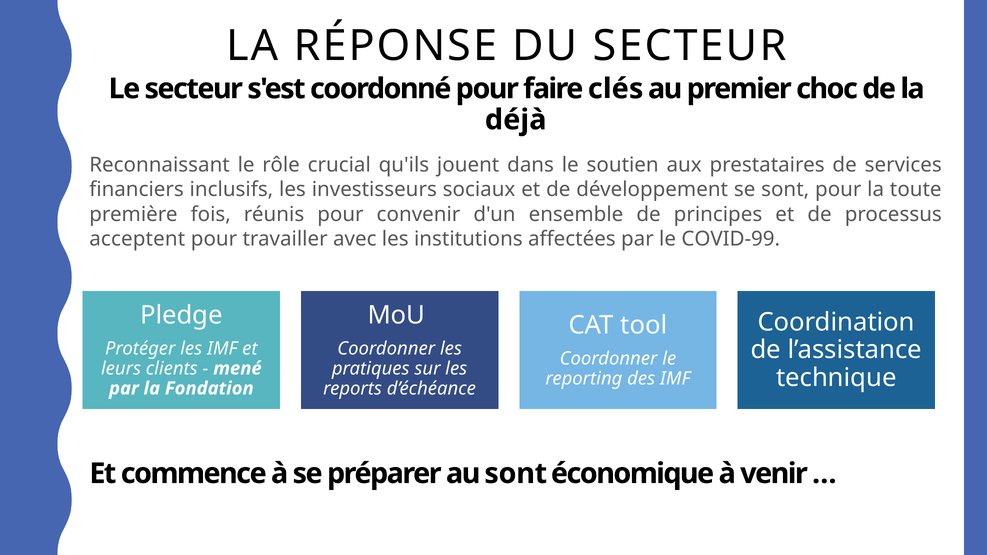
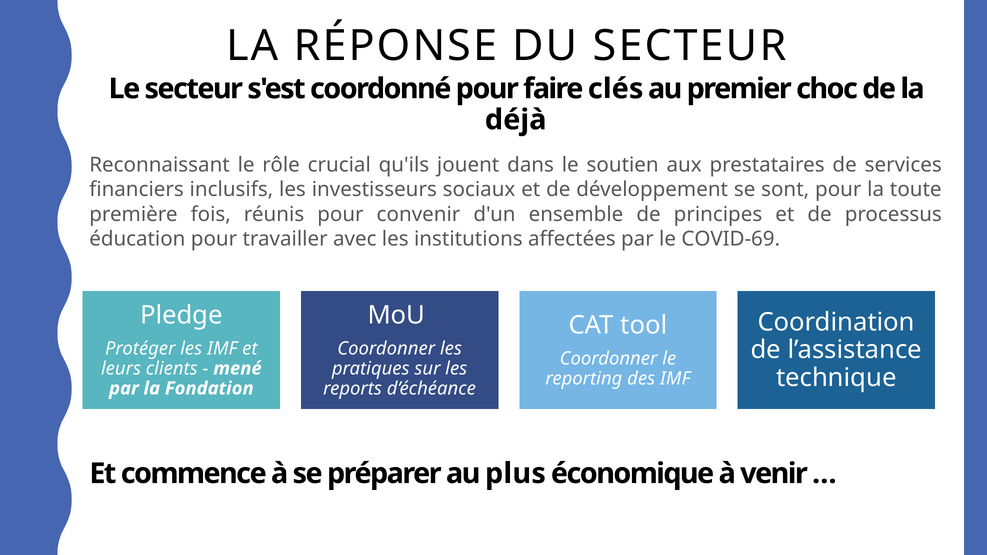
acceptent: acceptent -> éducation (137, 239)
COVID-99: COVID-99 -> COVID-69 (731, 239)
au sont: sont -> plus (515, 474)
